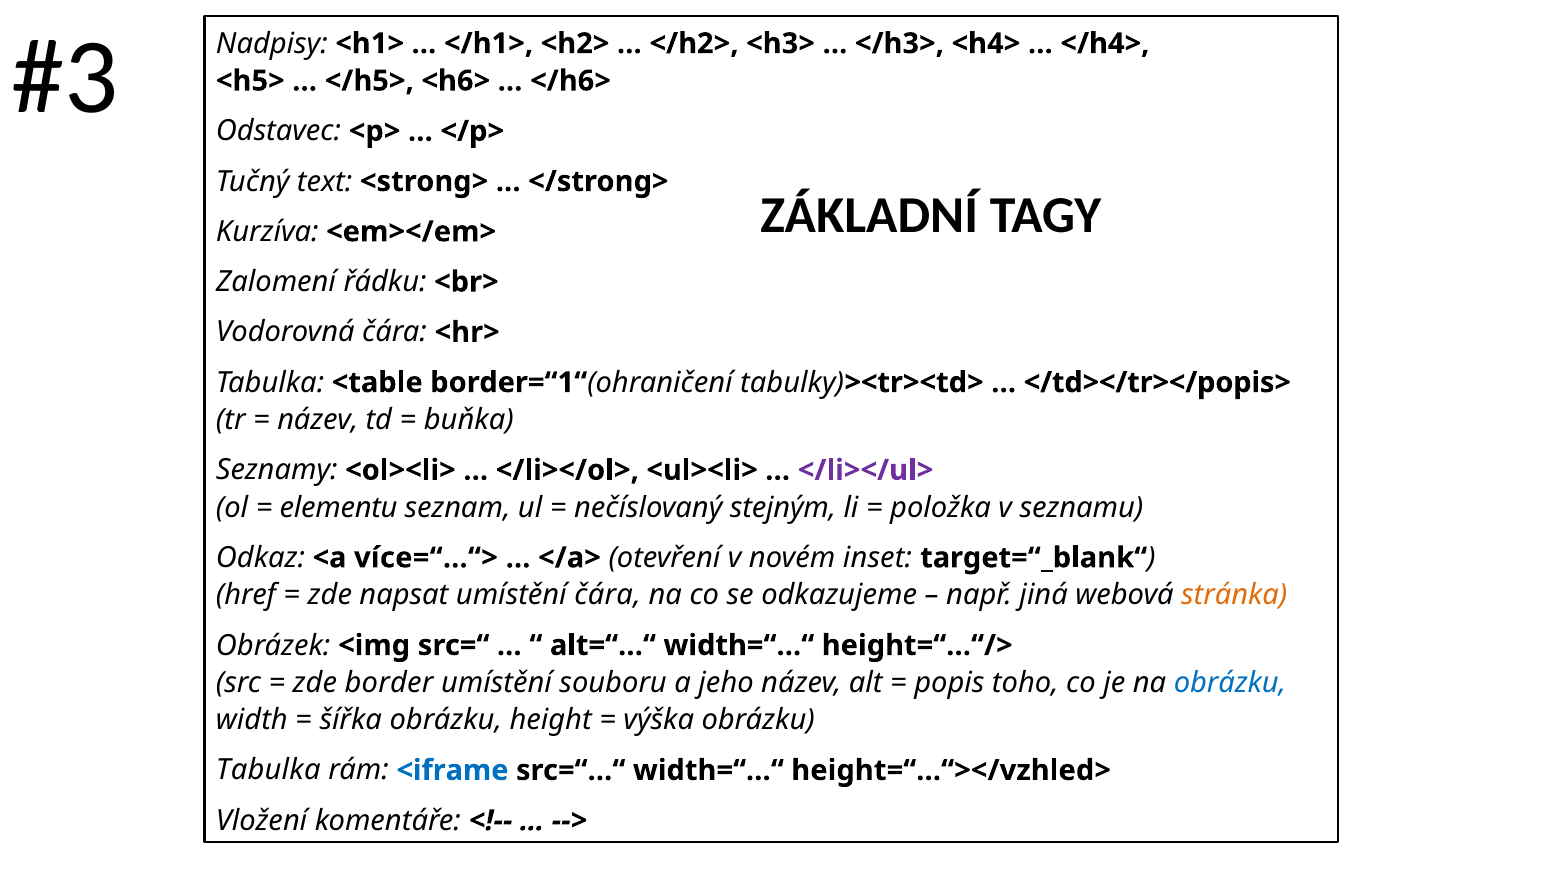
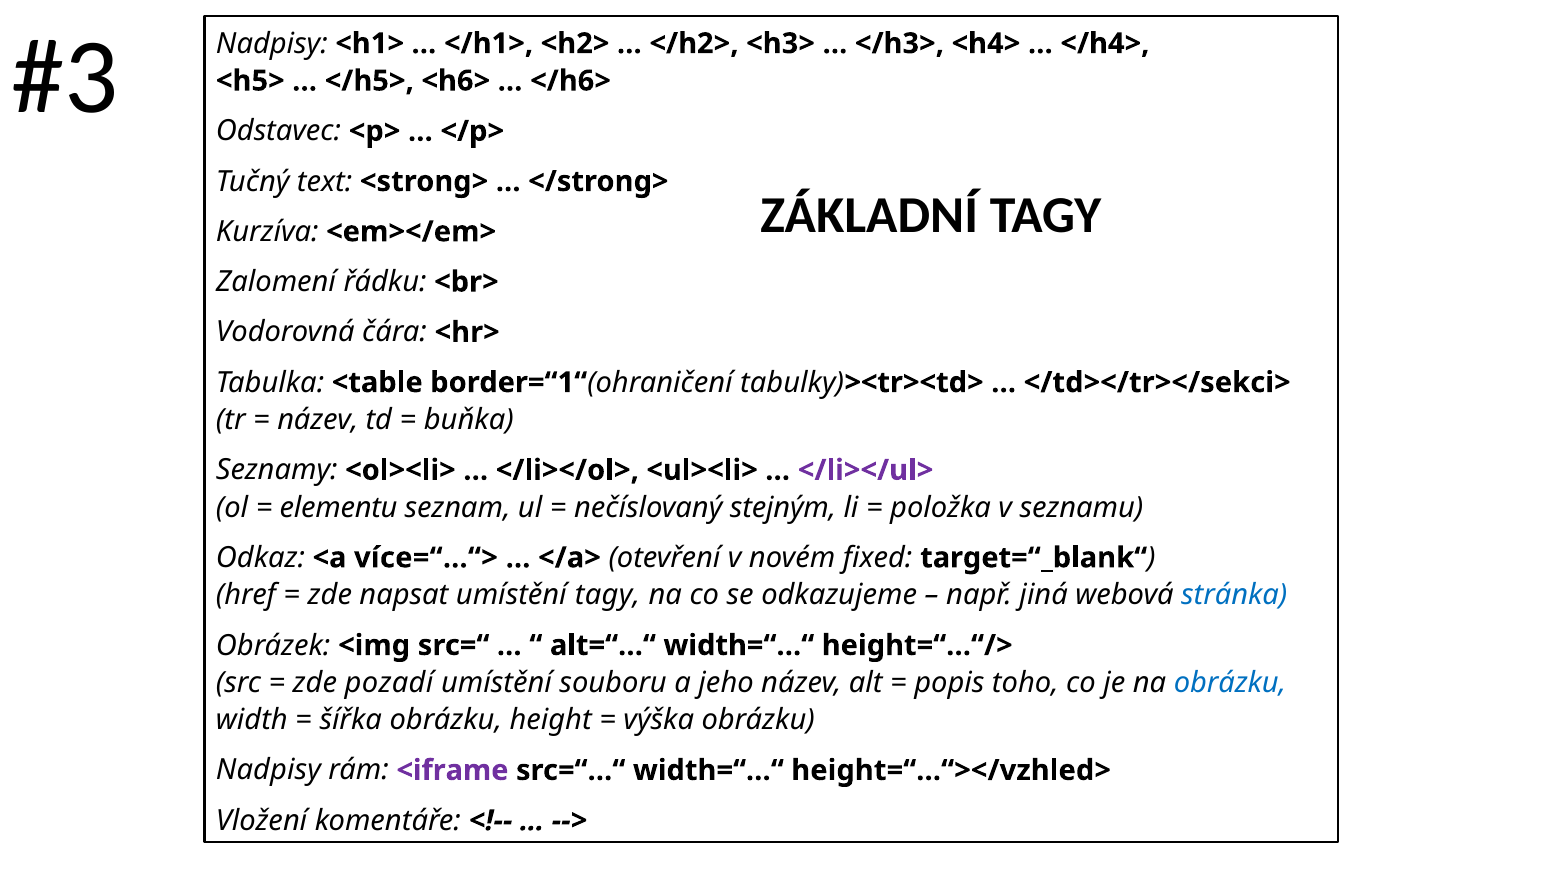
</td></tr></popis>: </td></tr></popis> -> </td></tr></sekci> (1157, 383)
inset: inset -> fixed (878, 558)
umístění čára: čára -> tagy (608, 595)
stránka colour: orange -> blue (1234, 595)
border: border -> pozadí (389, 683)
Tabulka: Tabulka -> Nadpisy (268, 770)
<iframe colour: blue -> purple (452, 770)
